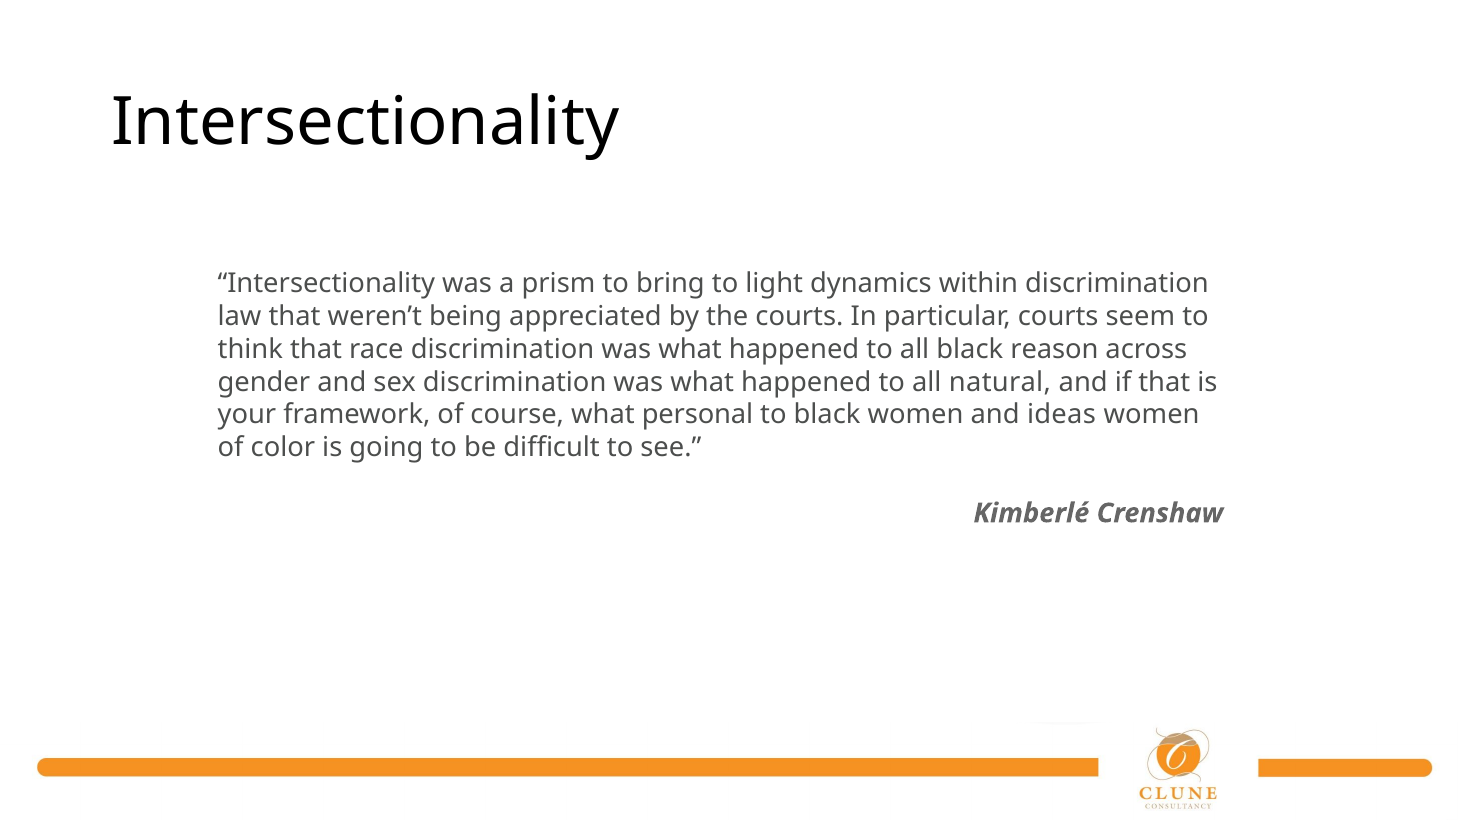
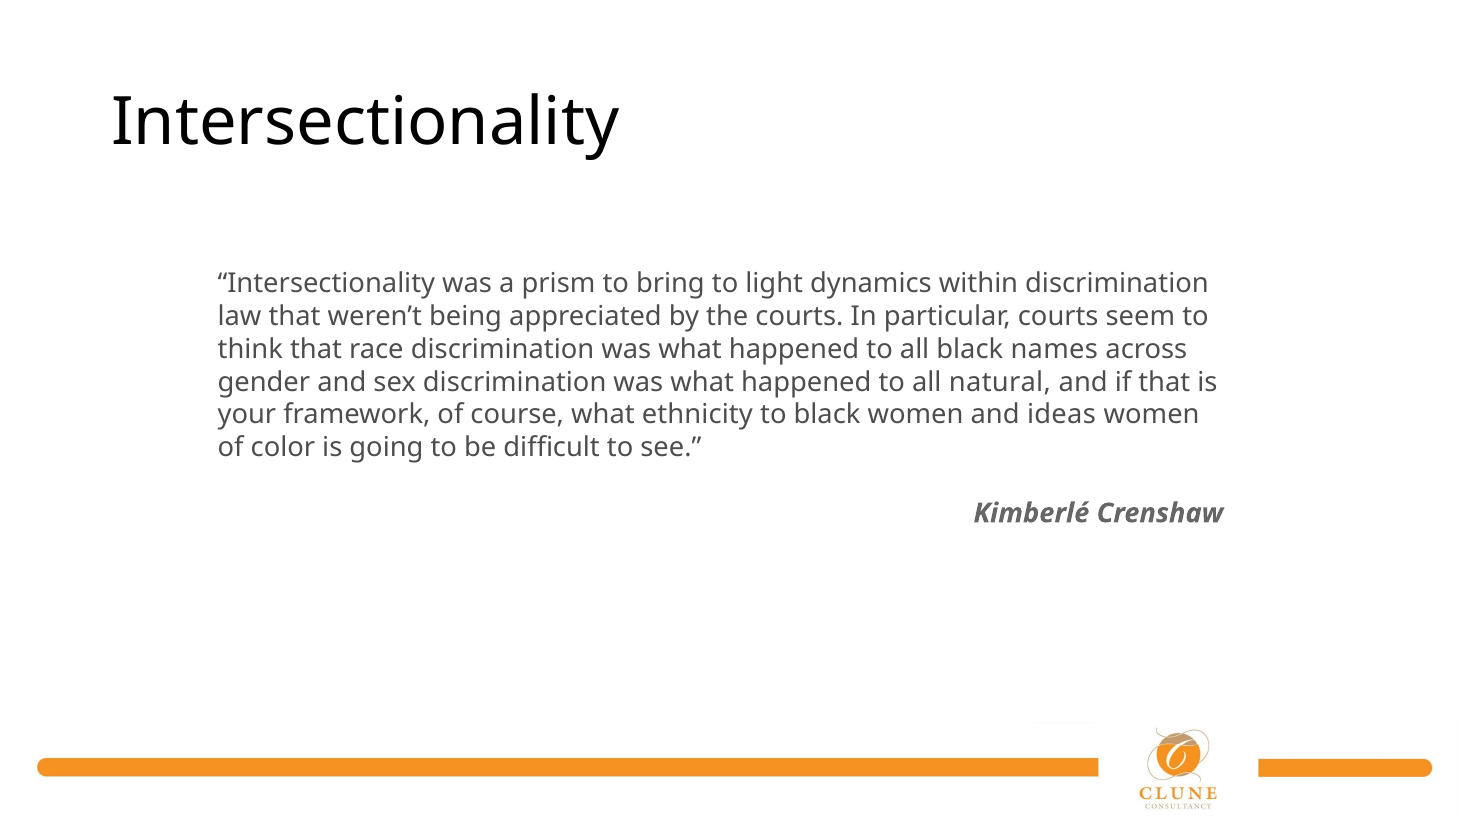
reason: reason -> names (1054, 349)
personal: personal -> ethnicity (697, 415)
